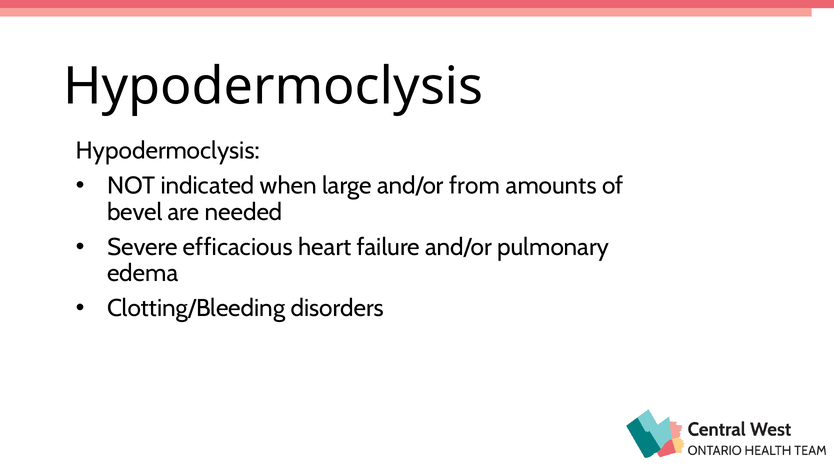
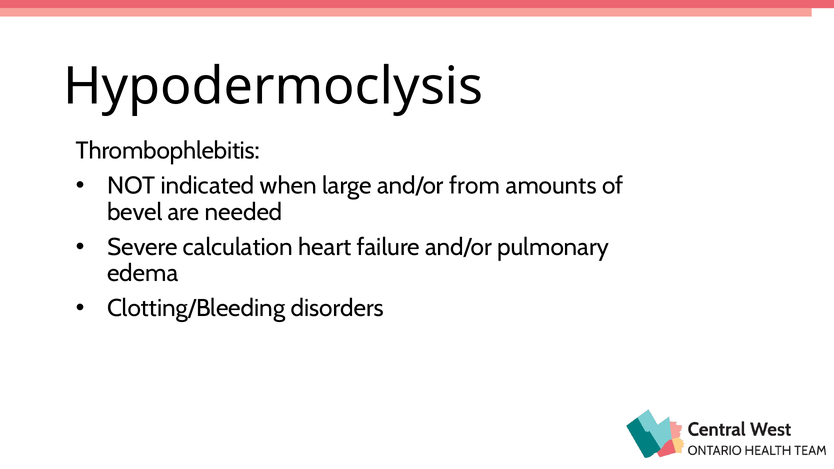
Hypodermoclysis: Hypodermoclysis -> Thrombophlebitis (168, 151)
efficacious: efficacious -> calculation (238, 247)
